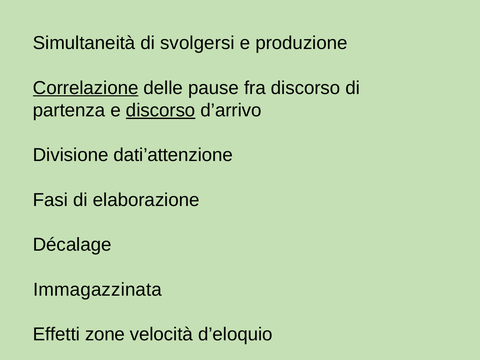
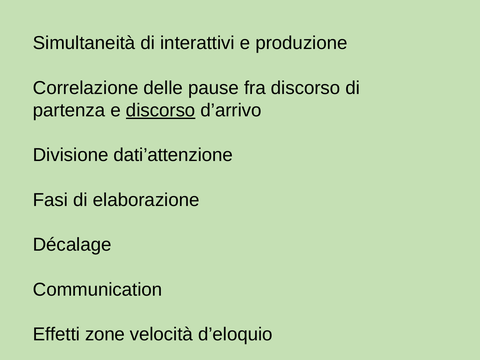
svolgersi: svolgersi -> interattivi (197, 43)
Correlazione underline: present -> none (86, 88)
Immagazzinata: Immagazzinata -> Communication (98, 290)
